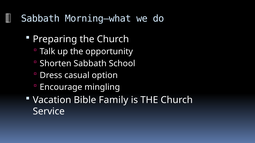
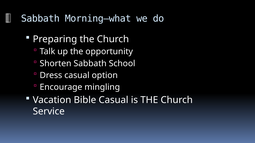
Bible Family: Family -> Casual (114, 100)
